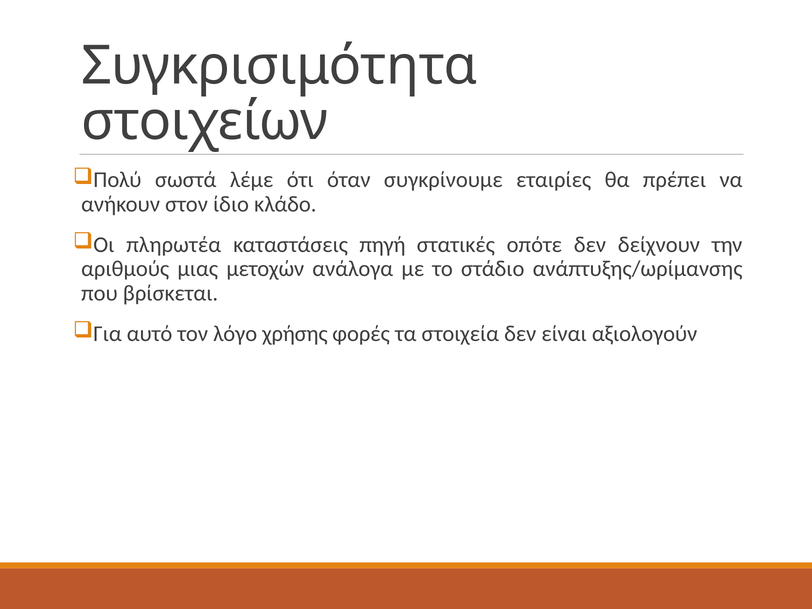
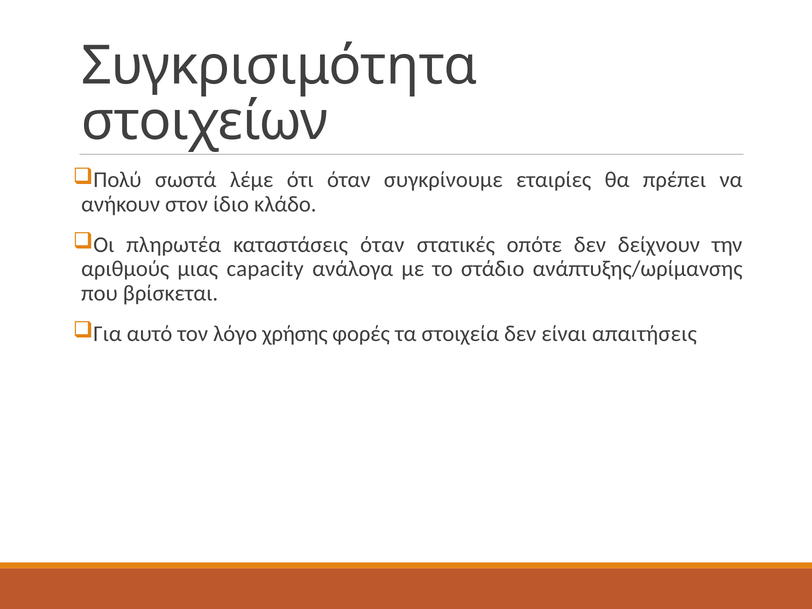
καταστάσεις πηγή: πηγή -> όταν (382, 245)
μετοχών: μετοχών -> capacity (265, 269)
αξιολογούν: αξιολογούν -> απαιτήσεις (644, 334)
